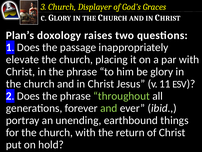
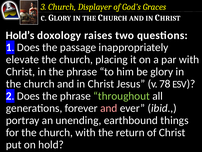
Plan’s: Plan’s -> Hold’s (20, 35)
11: 11 -> 78 (165, 84)
and colour: light green -> pink (109, 108)
